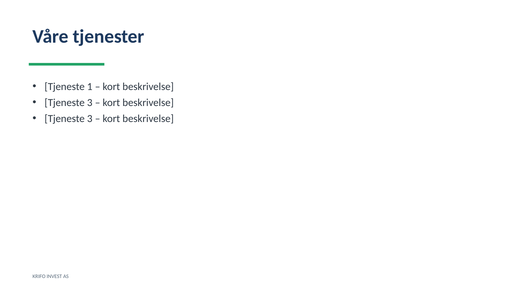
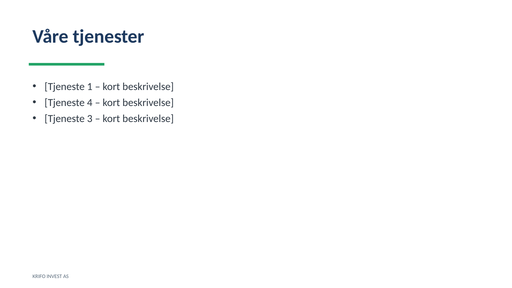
3: 3 -> 4 (90, 103)
